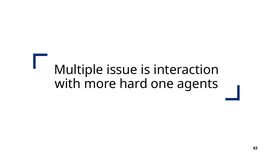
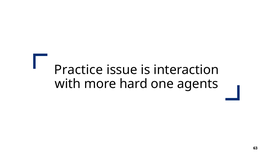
Multiple: Multiple -> Practice (79, 70)
